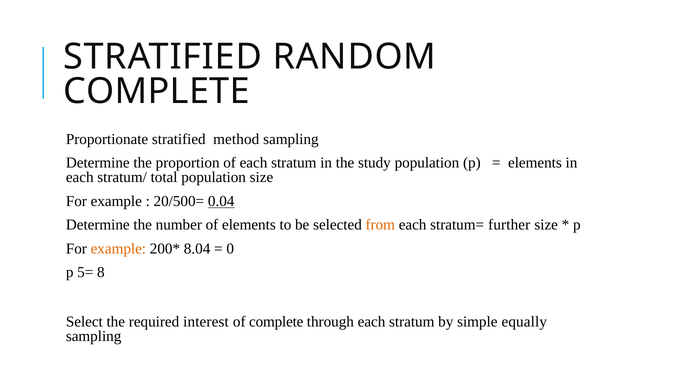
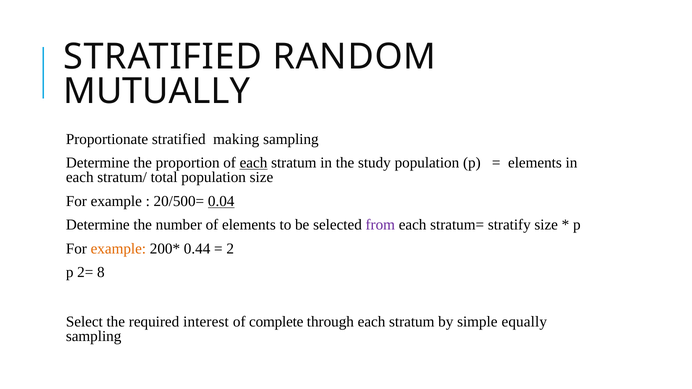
COMPLETE: COMPLETE -> MUTUALLY (157, 92)
method: method -> making (236, 139)
each underline: none -> present (254, 163)
from colour: orange -> purple (380, 225)
further: further -> stratify (509, 225)
8.04: 8.04 -> 0.44 (197, 249)
0: 0 -> 2 (230, 249)
5=: 5= -> 2= (85, 273)
